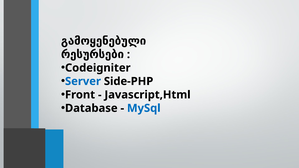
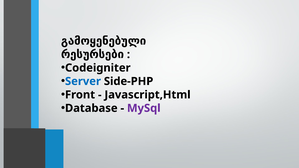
MySql colour: blue -> purple (144, 108)
